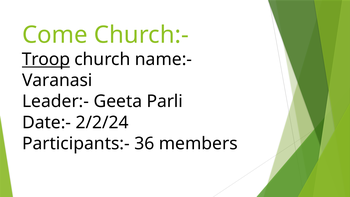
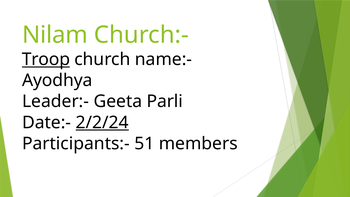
Come: Come -> Nilam (55, 35)
Varanasi: Varanasi -> Ayodhya (57, 80)
2/2/24 underline: none -> present (102, 122)
36: 36 -> 51 (144, 143)
